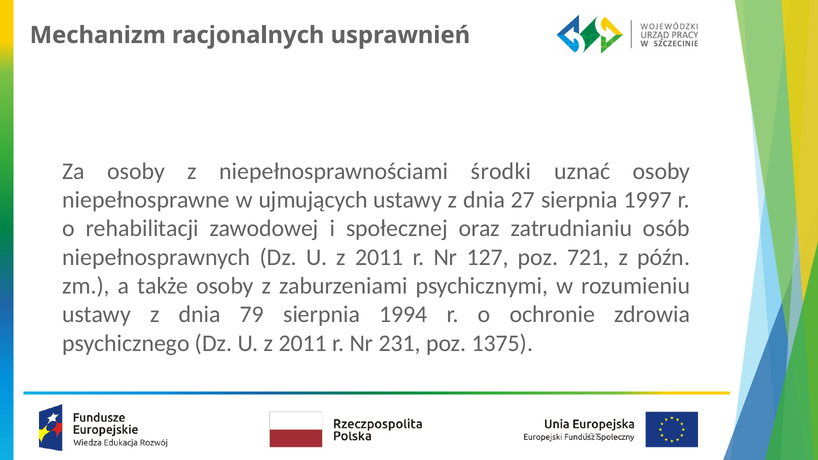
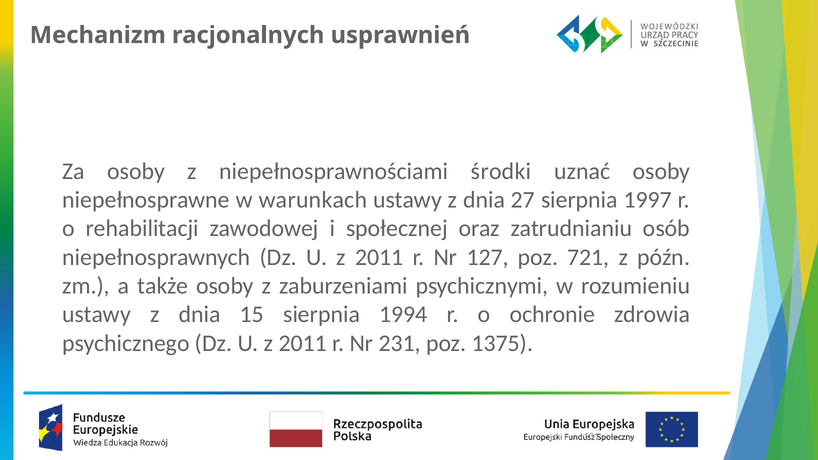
ujmujących: ujmujących -> warunkach (313, 200)
79: 79 -> 15 (252, 315)
